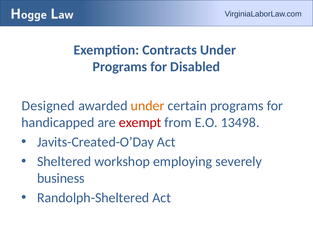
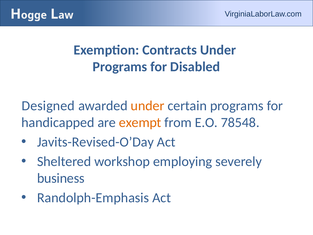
exempt colour: red -> orange (140, 122)
13498: 13498 -> 78548 (240, 122)
Javits-Created-O’Day: Javits-Created-O’Day -> Javits-Revised-O’Day (95, 142)
Randolph-Sheltered: Randolph-Sheltered -> Randolph-Emphasis (93, 198)
